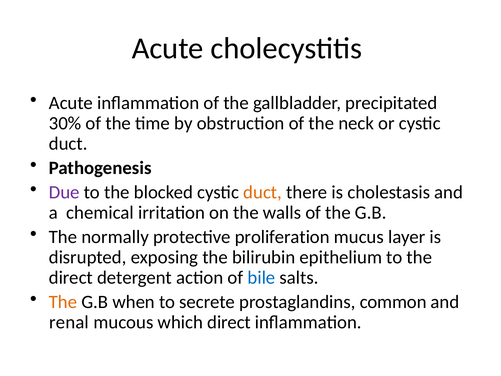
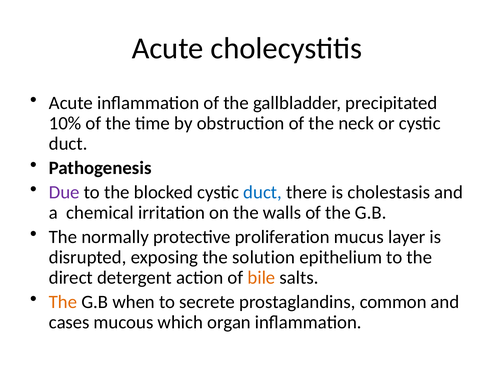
30%: 30% -> 10% (65, 123)
duct colour: orange -> blue (263, 192)
bilirubin: bilirubin -> solution (264, 257)
bile colour: blue -> orange (261, 277)
renal: renal -> cases (69, 322)
which direct: direct -> organ (229, 322)
